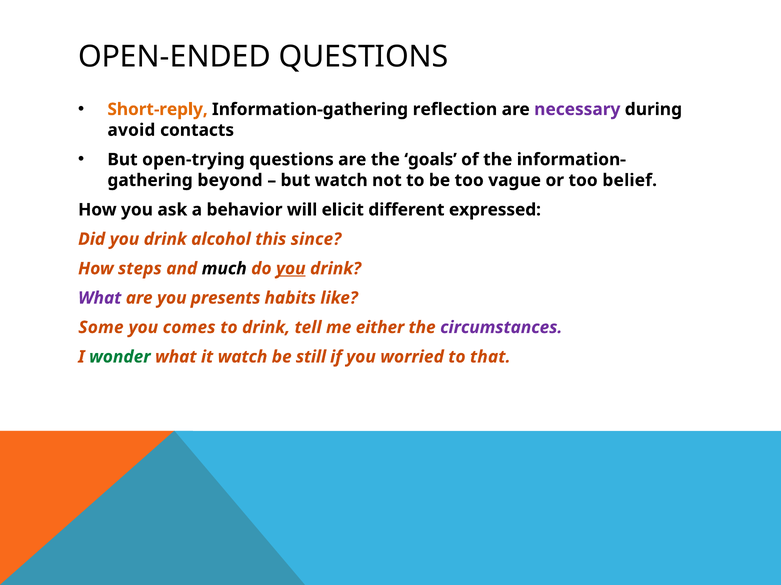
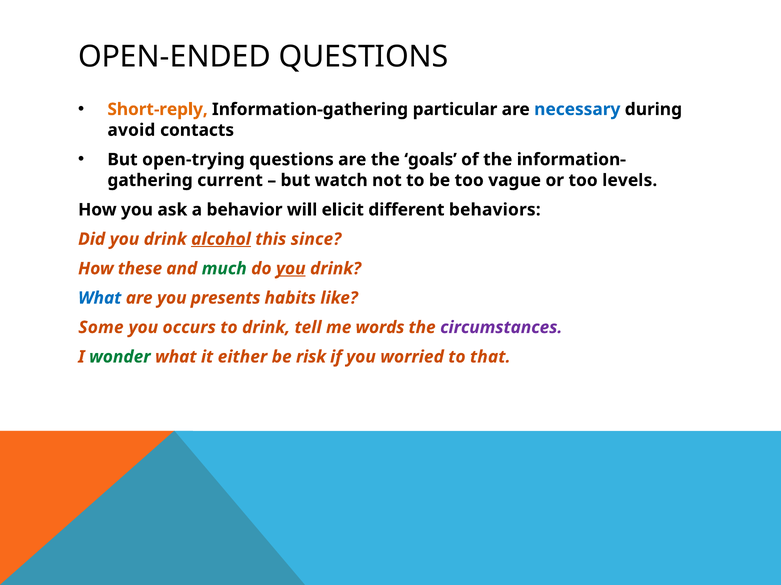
reflection: reflection -> particular (455, 109)
necessary colour: purple -> blue (577, 109)
beyond: beyond -> current (230, 181)
belief: belief -> levels (630, 181)
expressed: expressed -> behaviors (495, 210)
alcohol underline: none -> present (221, 239)
steps: steps -> these (140, 269)
much colour: black -> green (224, 269)
What colour: purple -> blue (100, 298)
comes: comes -> occurs (189, 328)
either: either -> words (380, 328)
it watch: watch -> either (242, 357)
still: still -> risk (311, 357)
